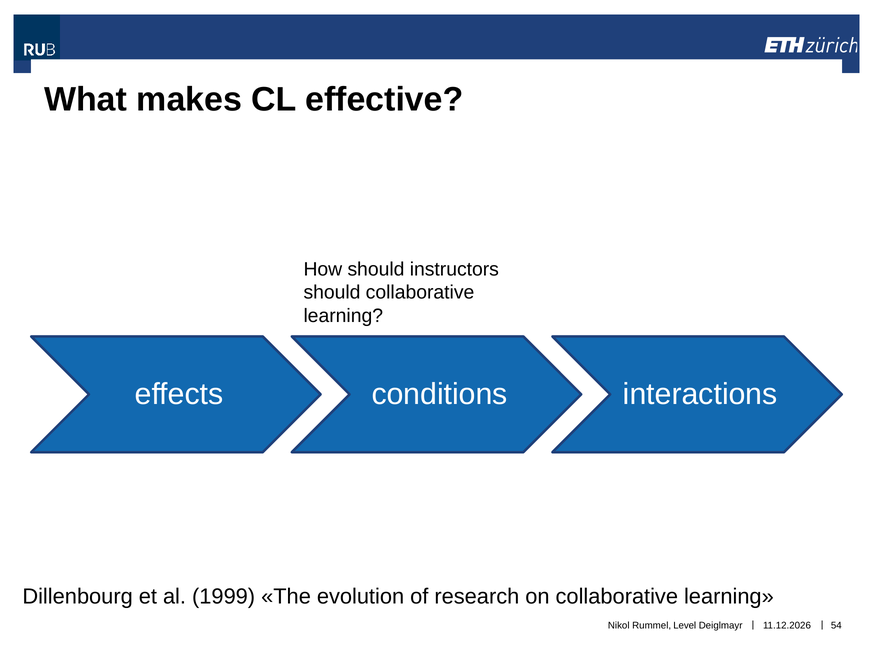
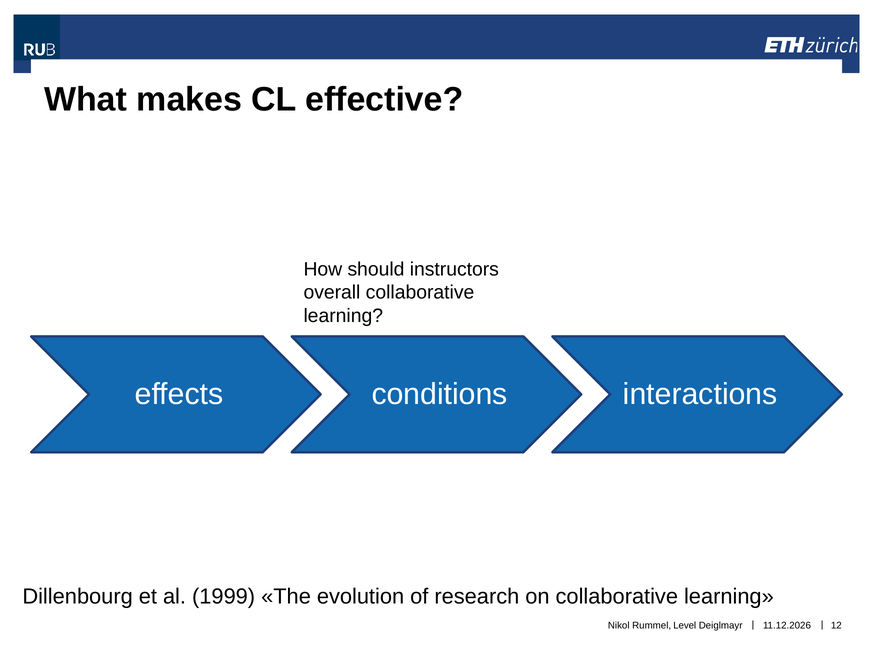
should: should -> overall (332, 292)
54: 54 -> 12 (836, 625)
